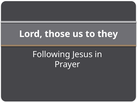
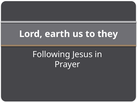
those: those -> earth (57, 34)
